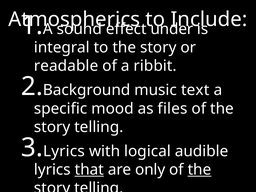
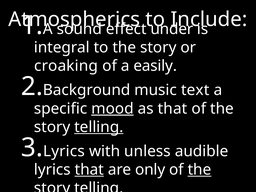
readable: readable -> croaking (66, 66)
ribbit: ribbit -> easily (155, 66)
mood underline: none -> present (112, 109)
as files: files -> that (172, 109)
telling underline: none -> present (99, 127)
logical: logical -> unless (147, 151)
